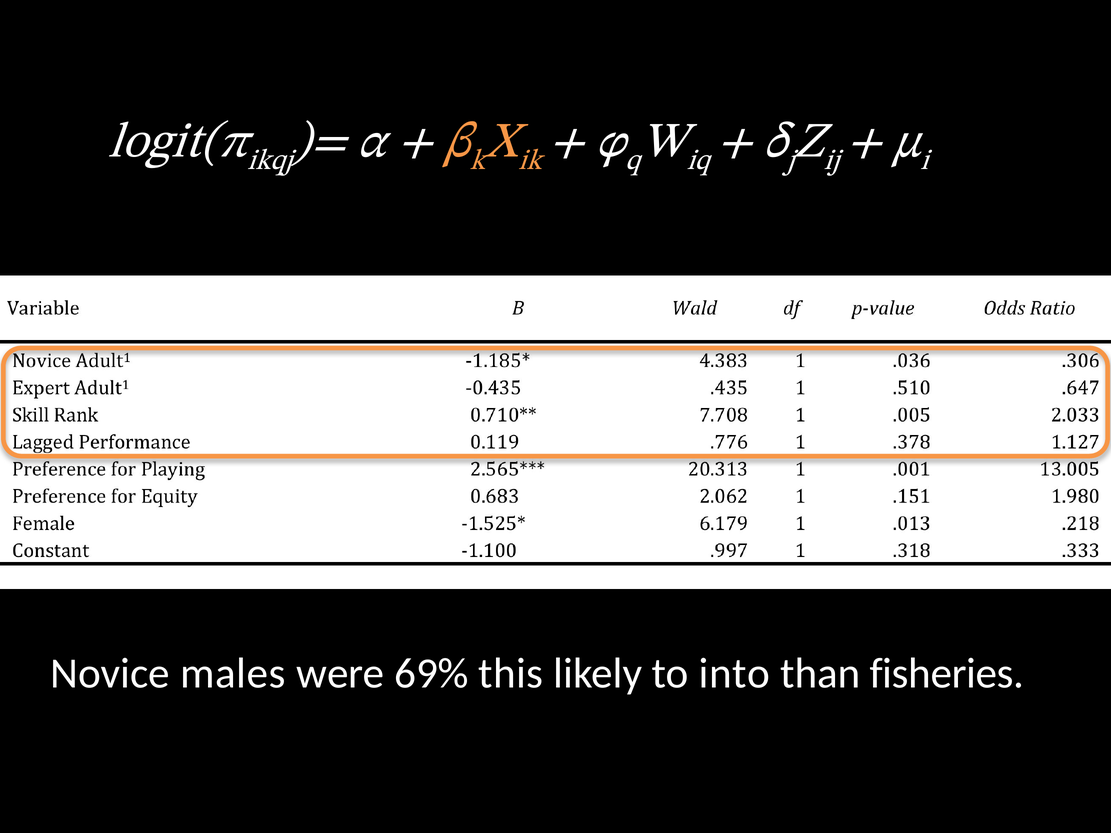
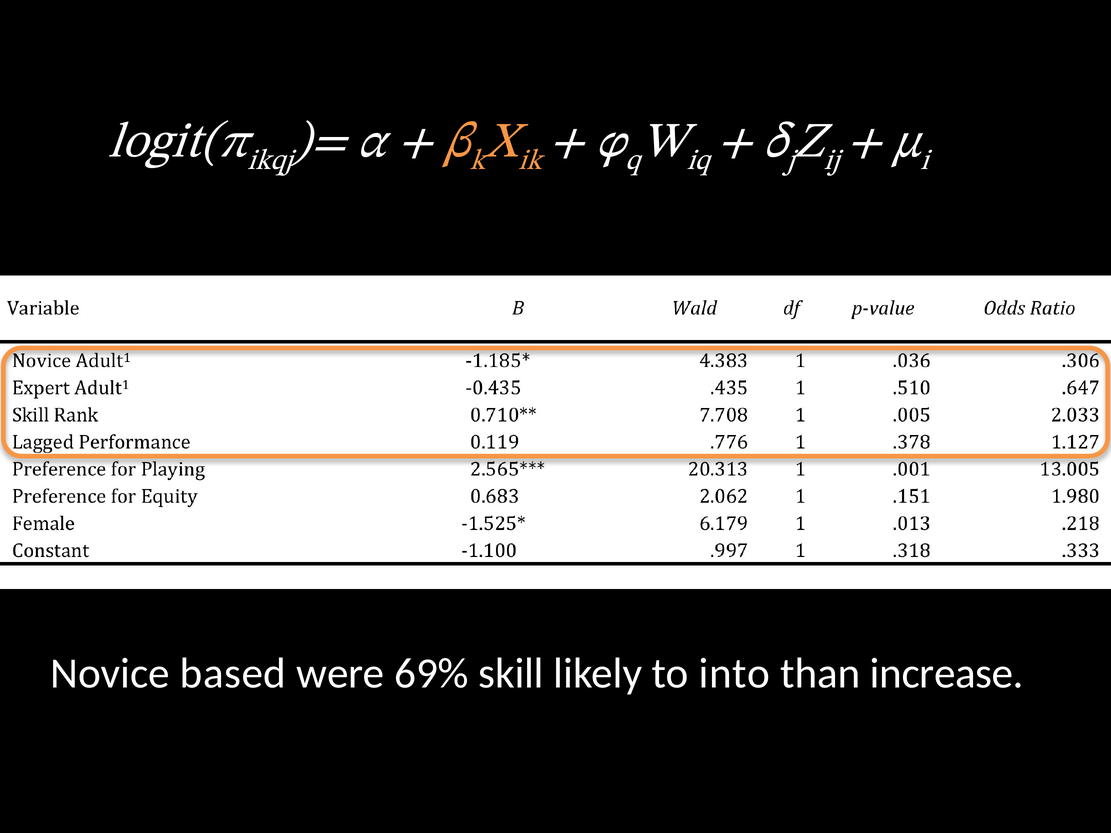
males: males -> based (233, 674)
this: this -> skill (511, 674)
fisheries: fisheries -> increase (947, 674)
